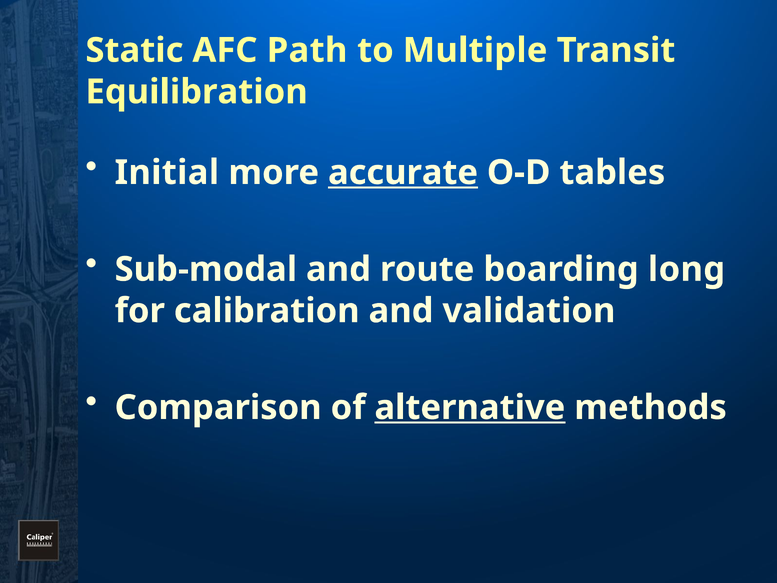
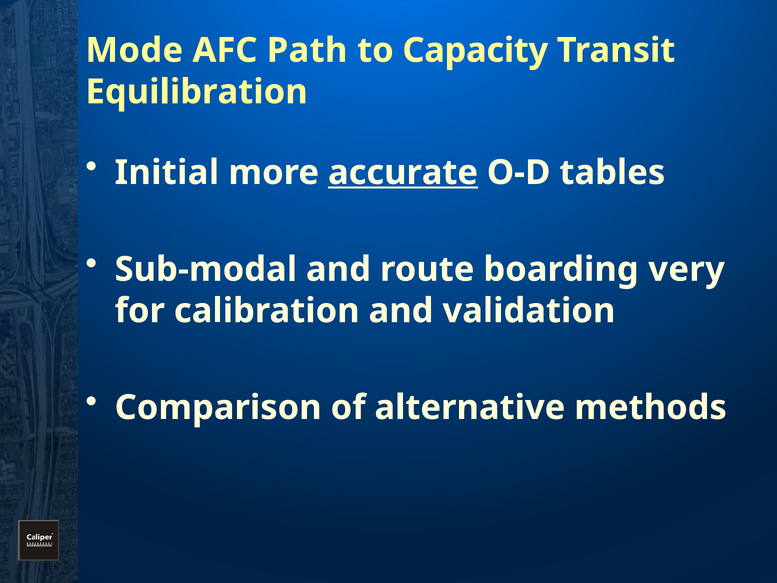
Static: Static -> Mode (134, 50)
Multiple: Multiple -> Capacity (475, 50)
long: long -> very (687, 269)
alternative underline: present -> none (470, 407)
